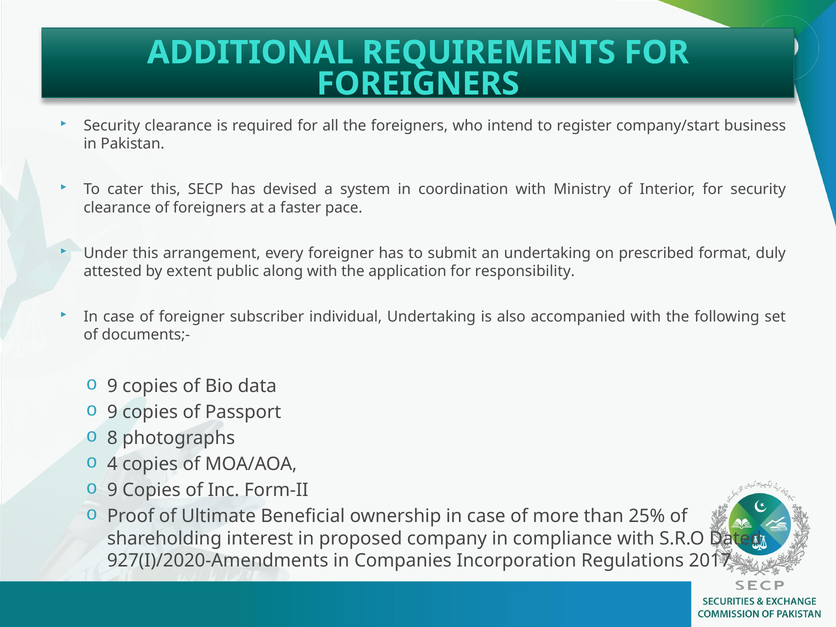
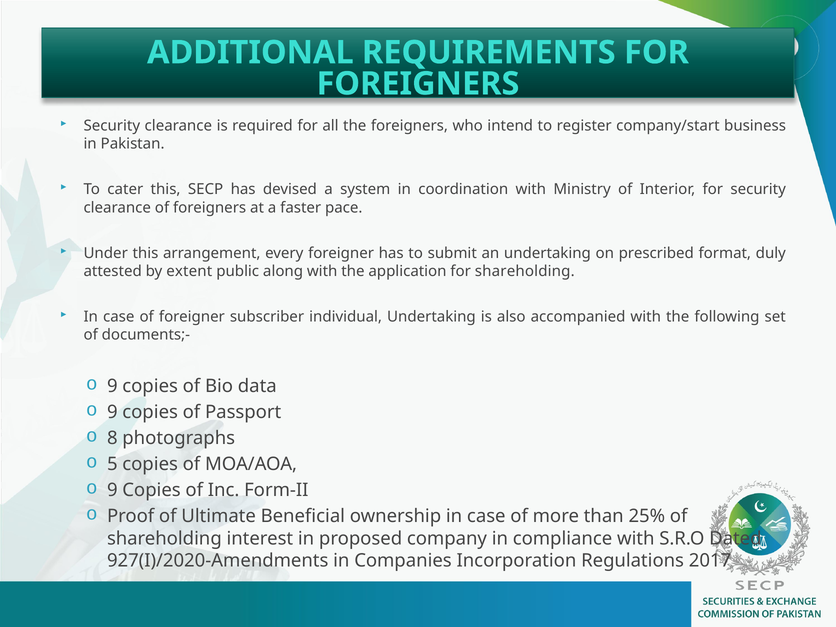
for responsibility: responsibility -> shareholding (525, 271)
4: 4 -> 5 (112, 464)
